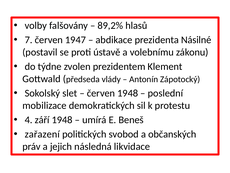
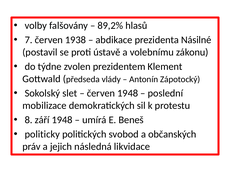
1947: 1947 -> 1938 (75, 40)
4: 4 -> 8 (29, 120)
zařazení: zařazení -> politicky (42, 134)
